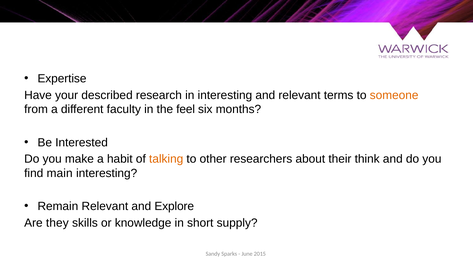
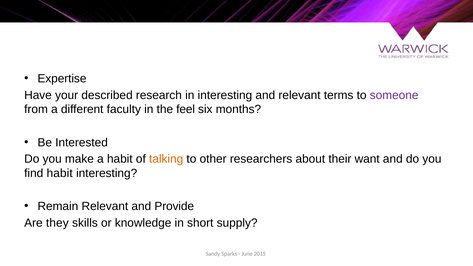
someone colour: orange -> purple (394, 95)
think: think -> want (367, 159)
find main: main -> habit (60, 173)
Explore: Explore -> Provide (174, 206)
